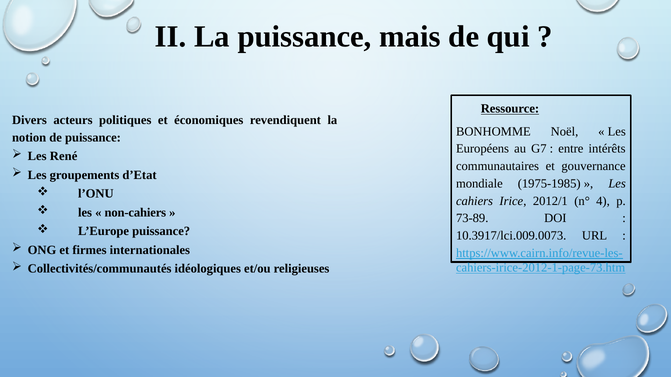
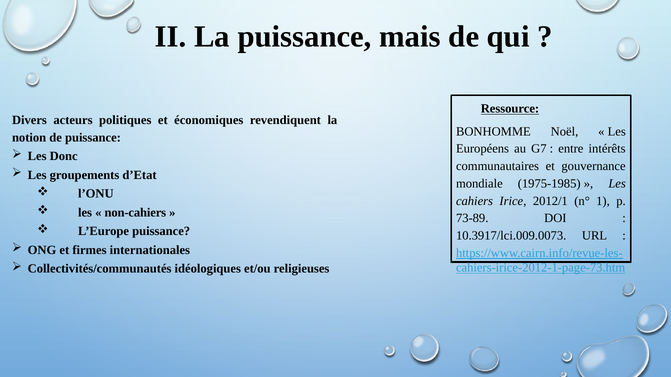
René: René -> Donc (64, 156)
4: 4 -> 1 (603, 201)
